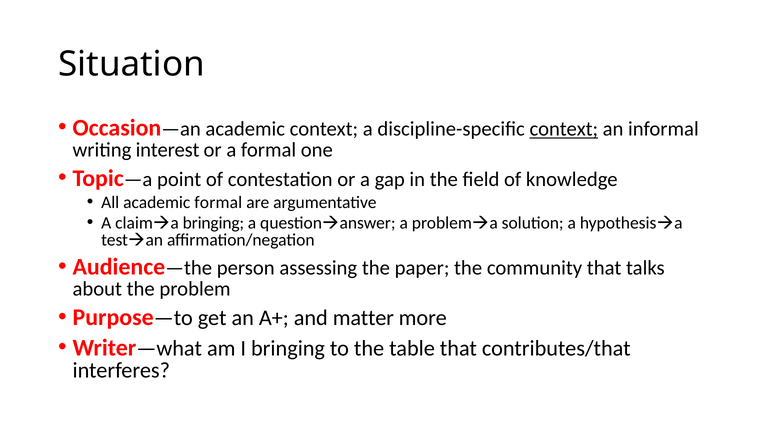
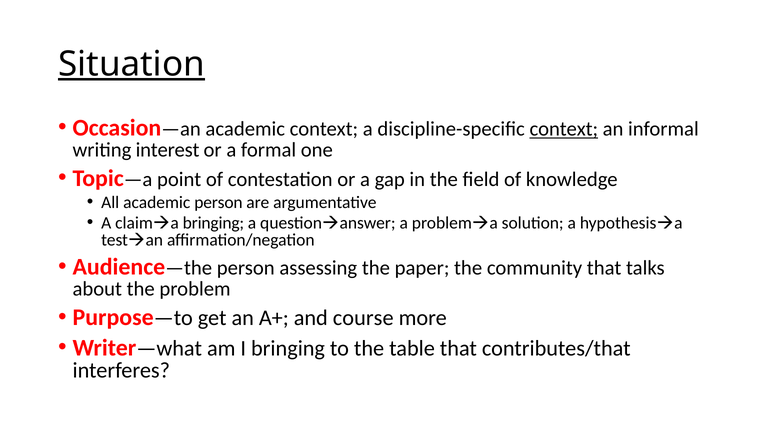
Situation underline: none -> present (132, 64)
academic formal: formal -> person (218, 202)
matter: matter -> course (363, 318)
